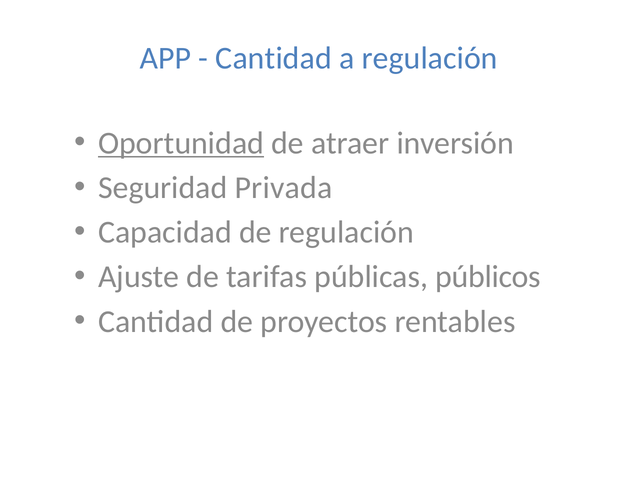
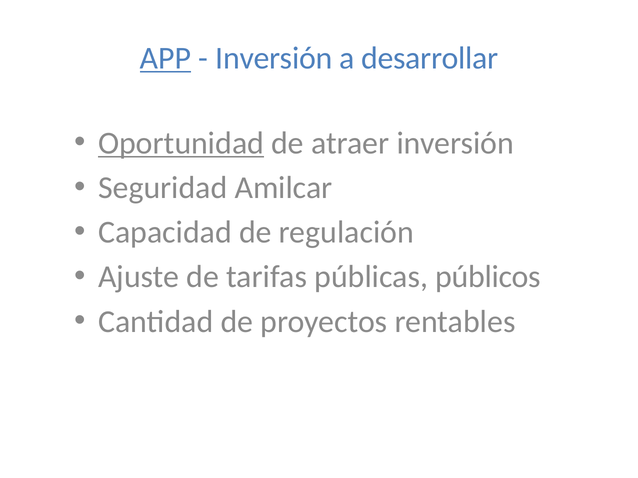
APP underline: none -> present (166, 58)
Cantidad: Cantidad -> Inversión (274, 58)
a regulación: regulación -> desarrollar (430, 58)
Privada: Privada -> Amilcar (284, 188)
